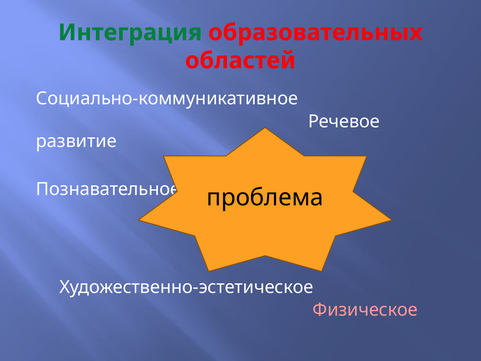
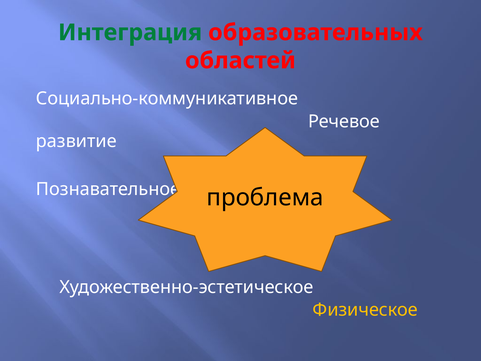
Физическое colour: pink -> yellow (365, 310)
